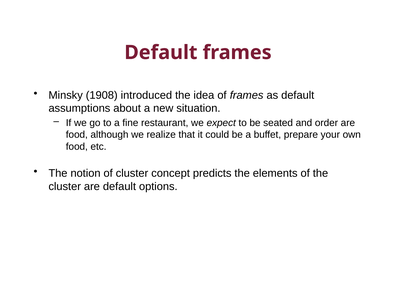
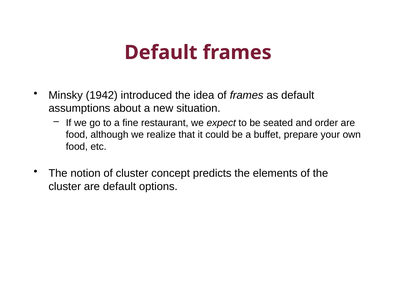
1908: 1908 -> 1942 (102, 95)
